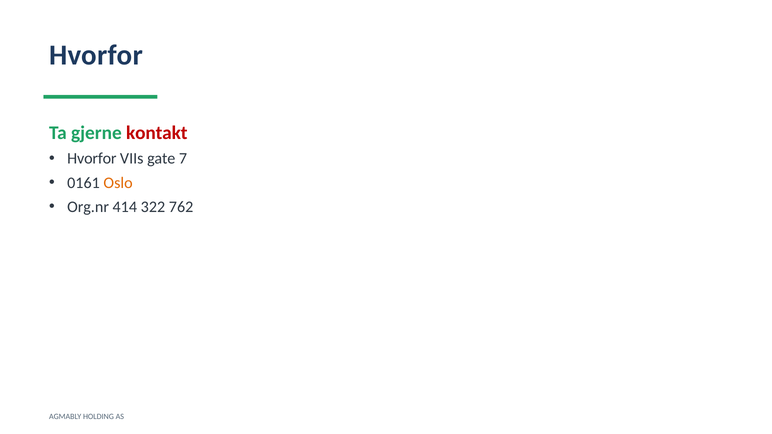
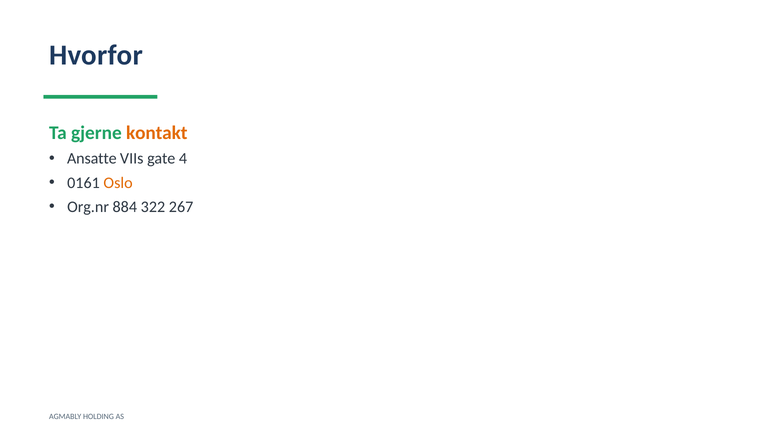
kontakt colour: red -> orange (157, 133)
Hvorfor: Hvorfor -> Ansatte (92, 159)
7: 7 -> 4 (183, 159)
414: 414 -> 884 (125, 207)
762: 762 -> 267 (181, 207)
